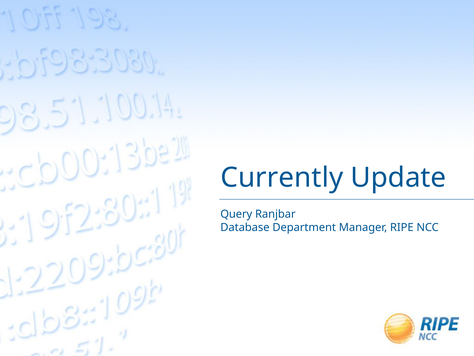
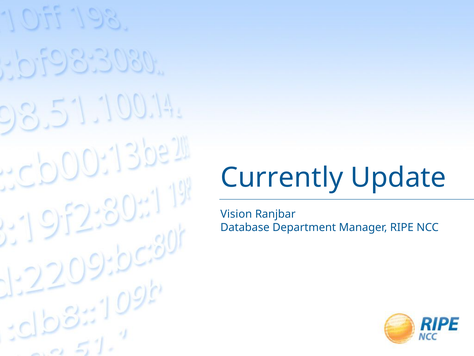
Query: Query -> Vision (236, 214)
